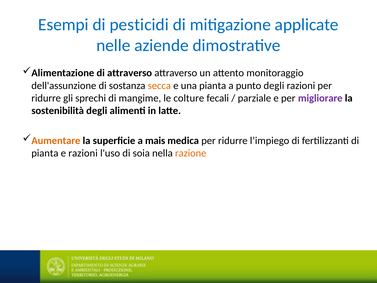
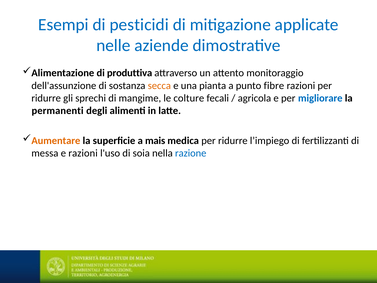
di attraverso: attraverso -> produttiva (130, 73)
punto degli: degli -> fibre (274, 86)
parziale: parziale -> agricola (254, 98)
migliorare colour: purple -> blue (320, 98)
sostenibilità: sostenibilità -> permanenti (58, 111)
pianta: pianta -> messa (45, 153)
razione colour: orange -> blue (191, 153)
